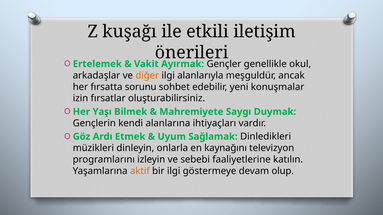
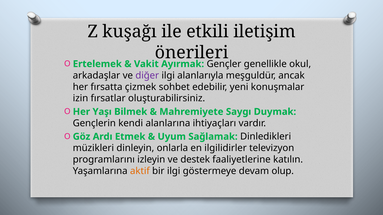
diğer colour: orange -> purple (147, 76)
sorunu: sorunu -> çizmek (141, 87)
kaynağını: kaynağını -> ilgilidirler (226, 148)
sebebi: sebebi -> destek (195, 160)
